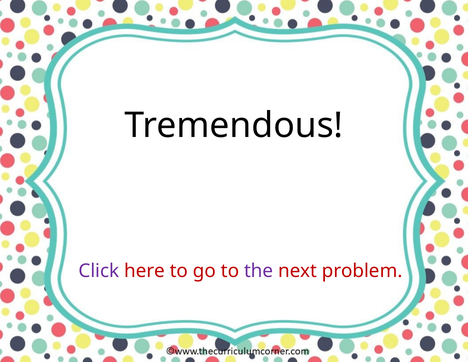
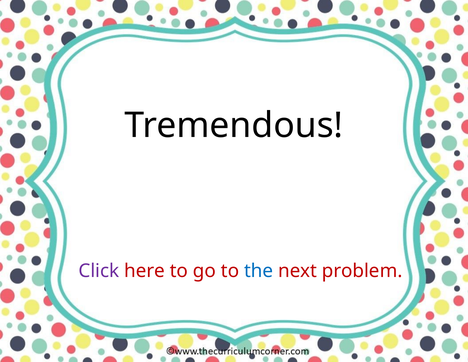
the colour: purple -> blue (259, 271)
